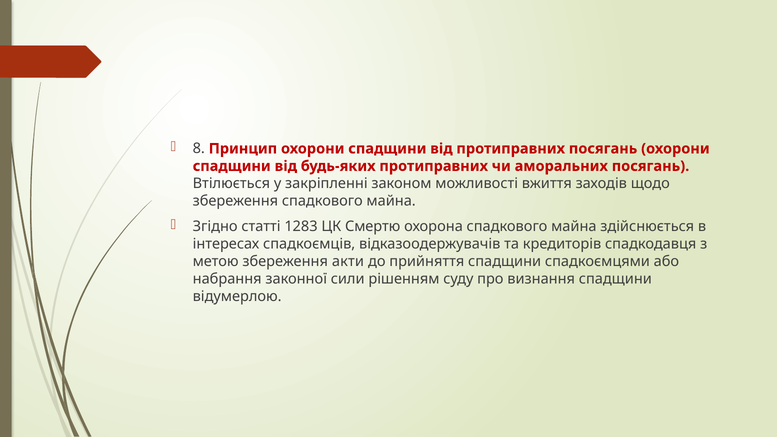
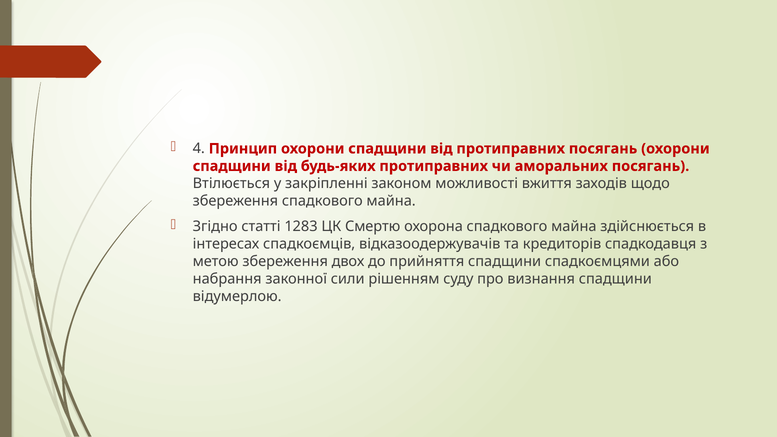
8: 8 -> 4 (199, 149)
акти: акти -> двох (348, 262)
